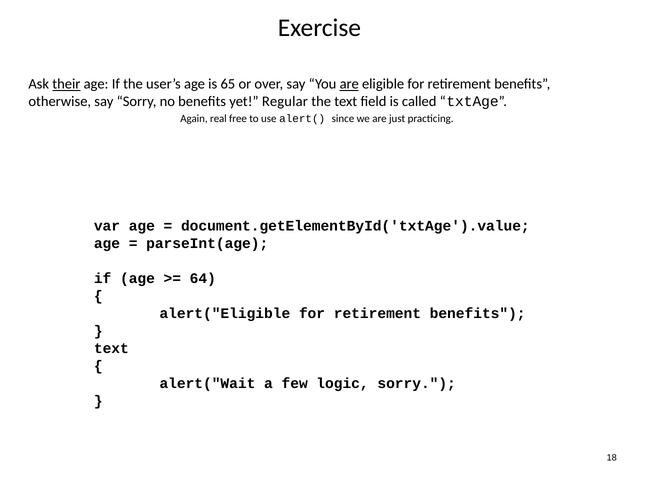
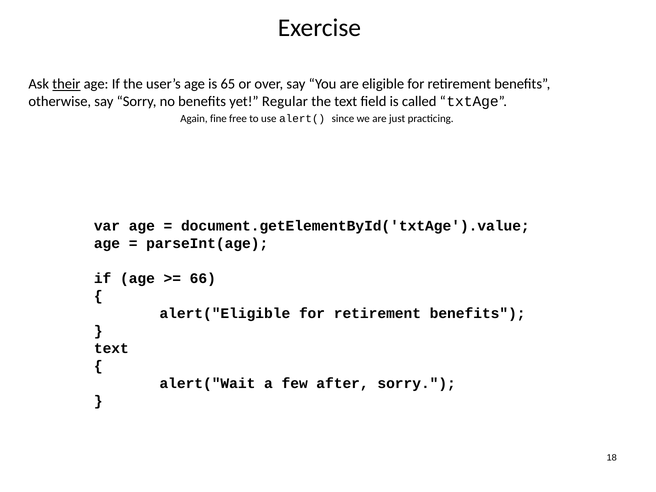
are underline: present -> none (349, 84)
real: real -> fine (218, 119)
64: 64 -> 66 (203, 279)
logic: logic -> after (343, 384)
